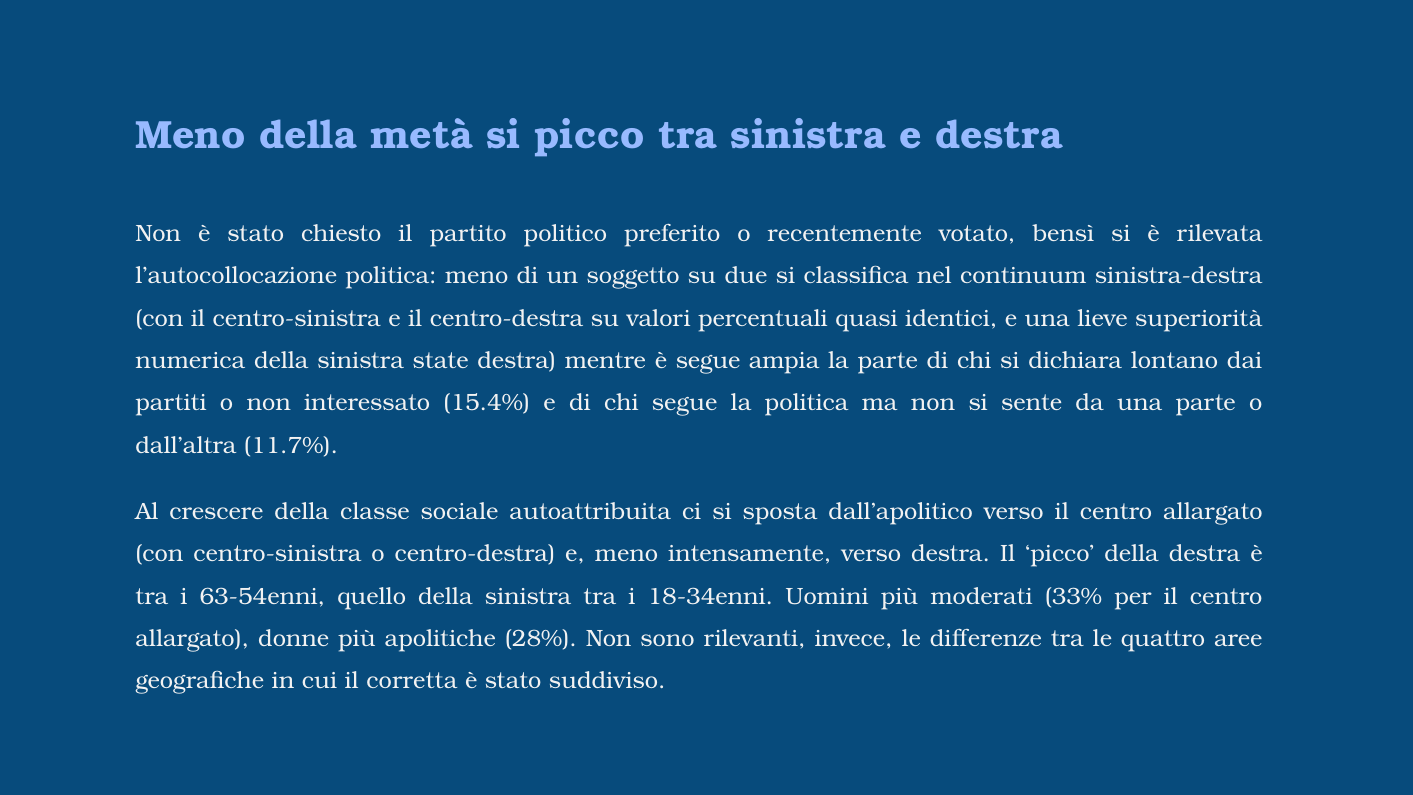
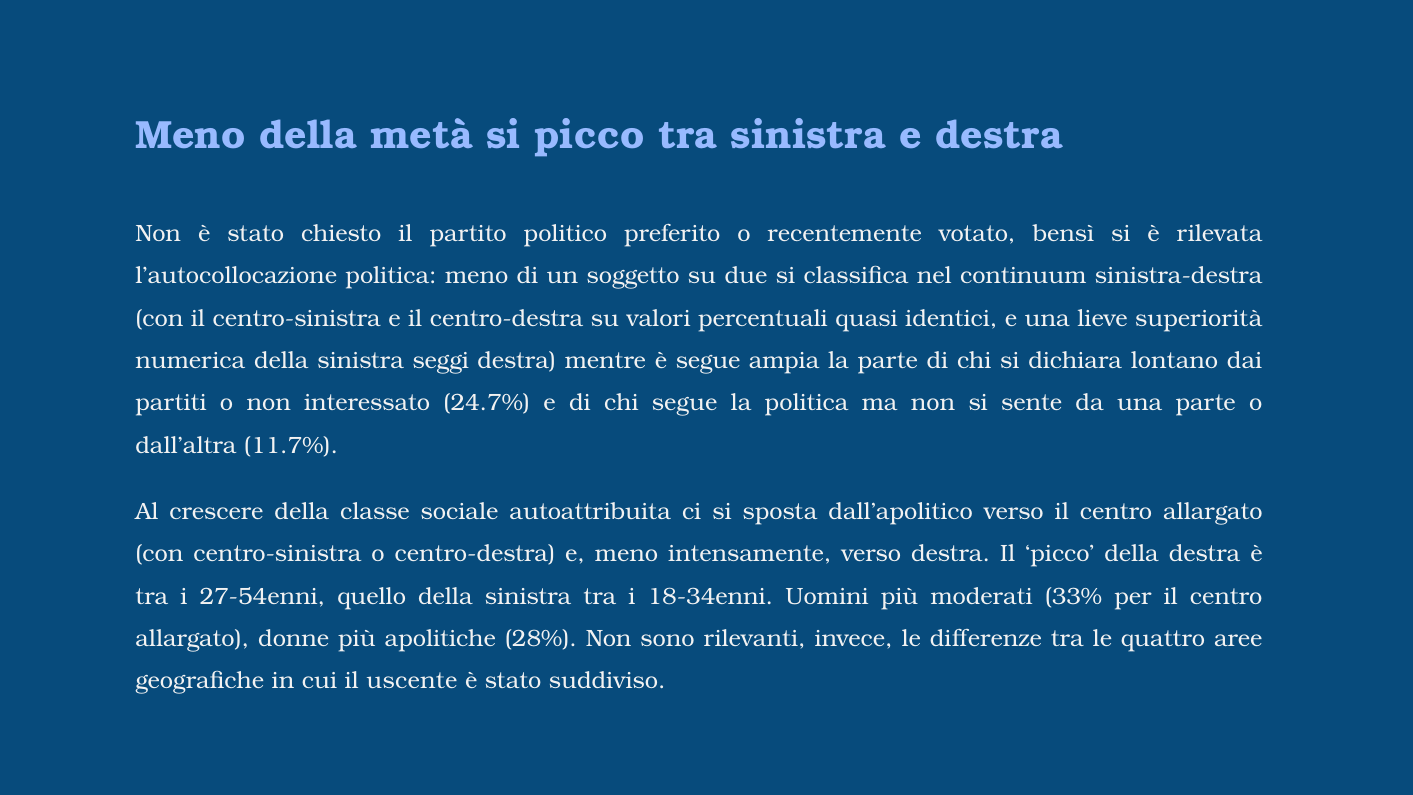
state: state -> seggi (441, 361)
15.4%: 15.4% -> 24.7% (487, 403)
63-54enni: 63-54enni -> 27-54enni (262, 596)
corretta: corretta -> uscente (412, 681)
